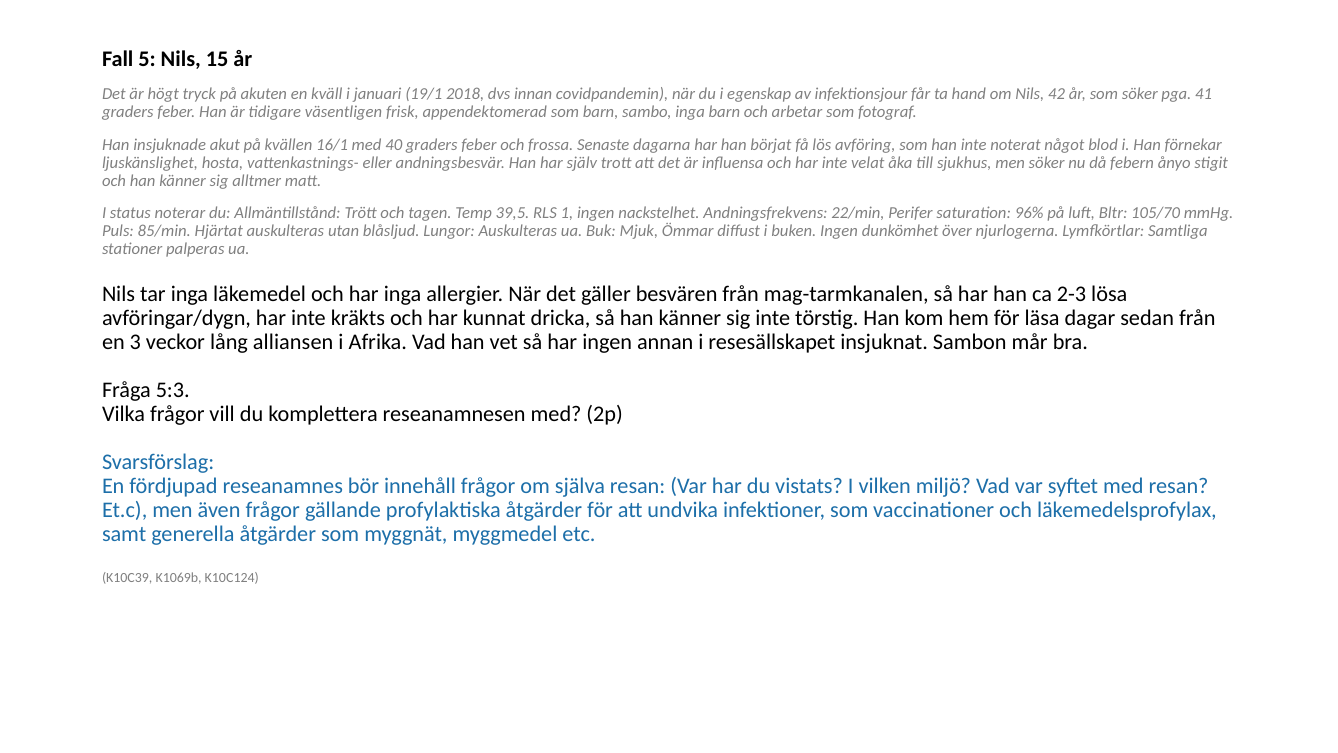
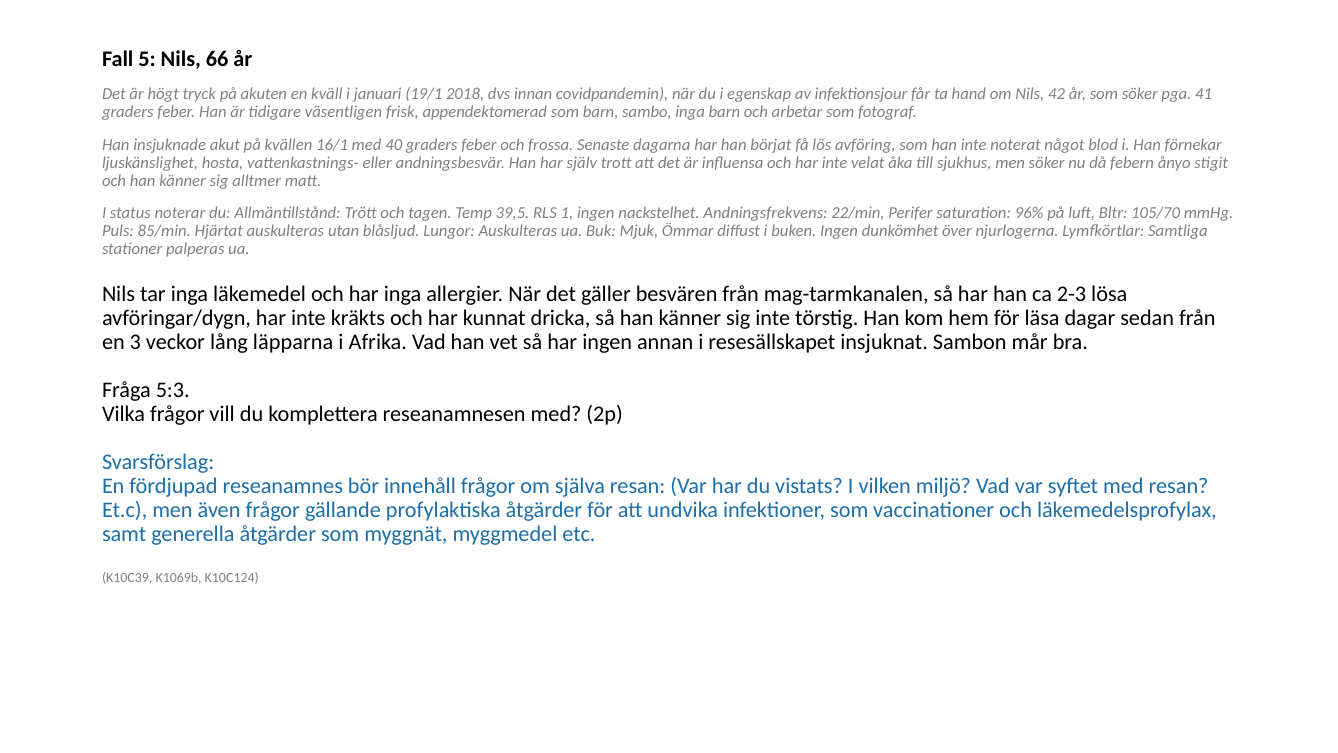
15: 15 -> 66 (217, 59)
alliansen: alliansen -> läpparna (293, 342)
